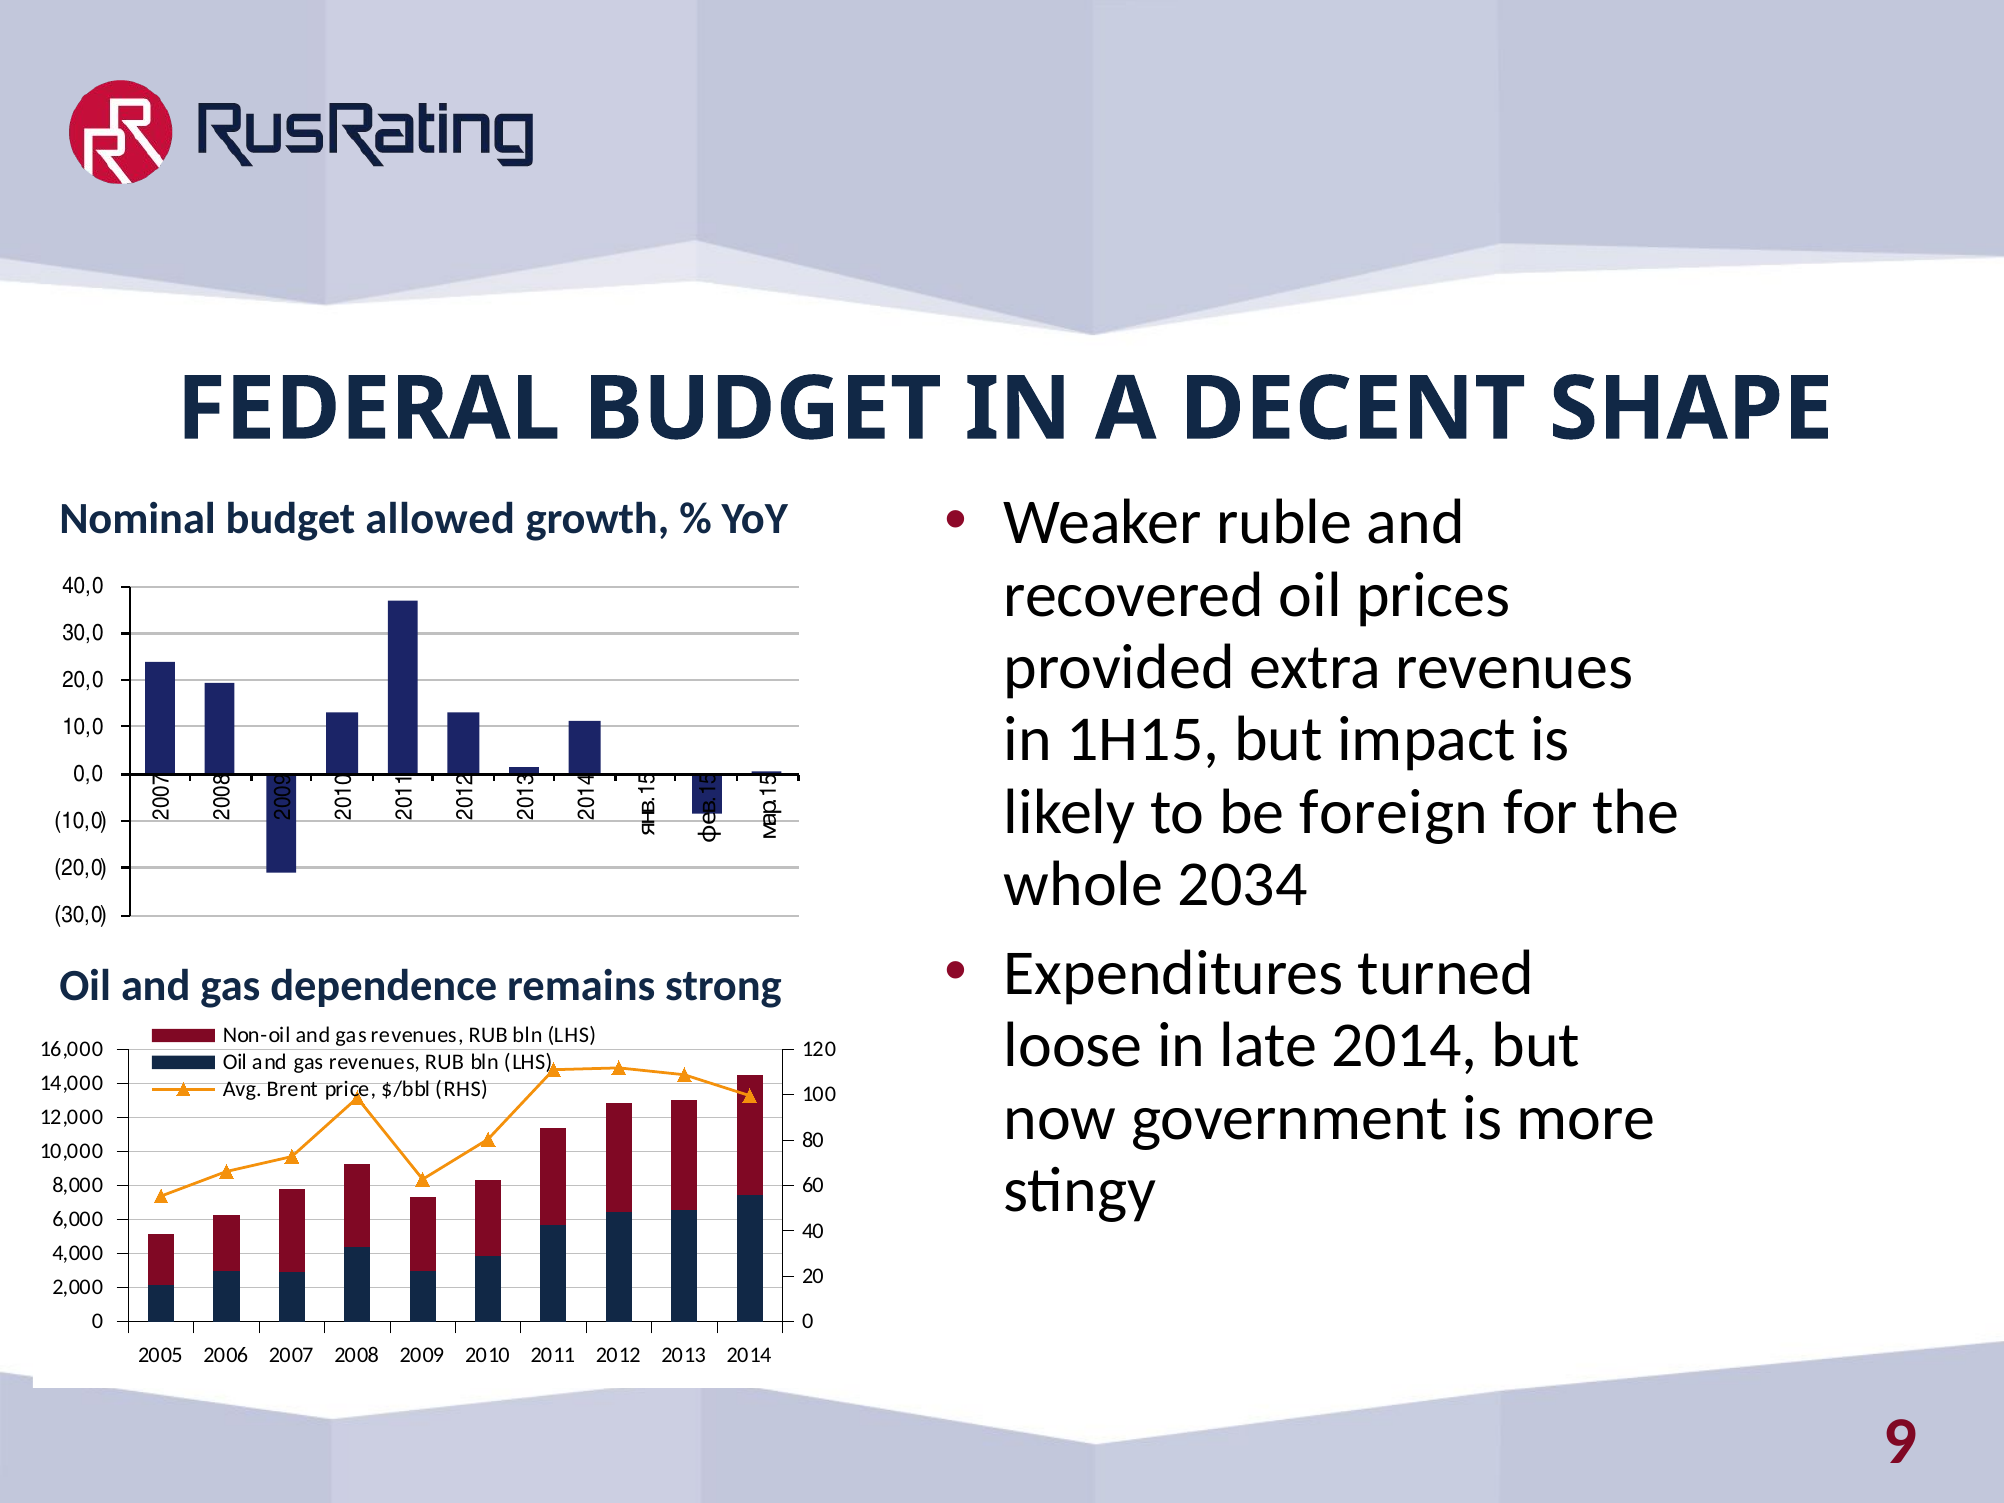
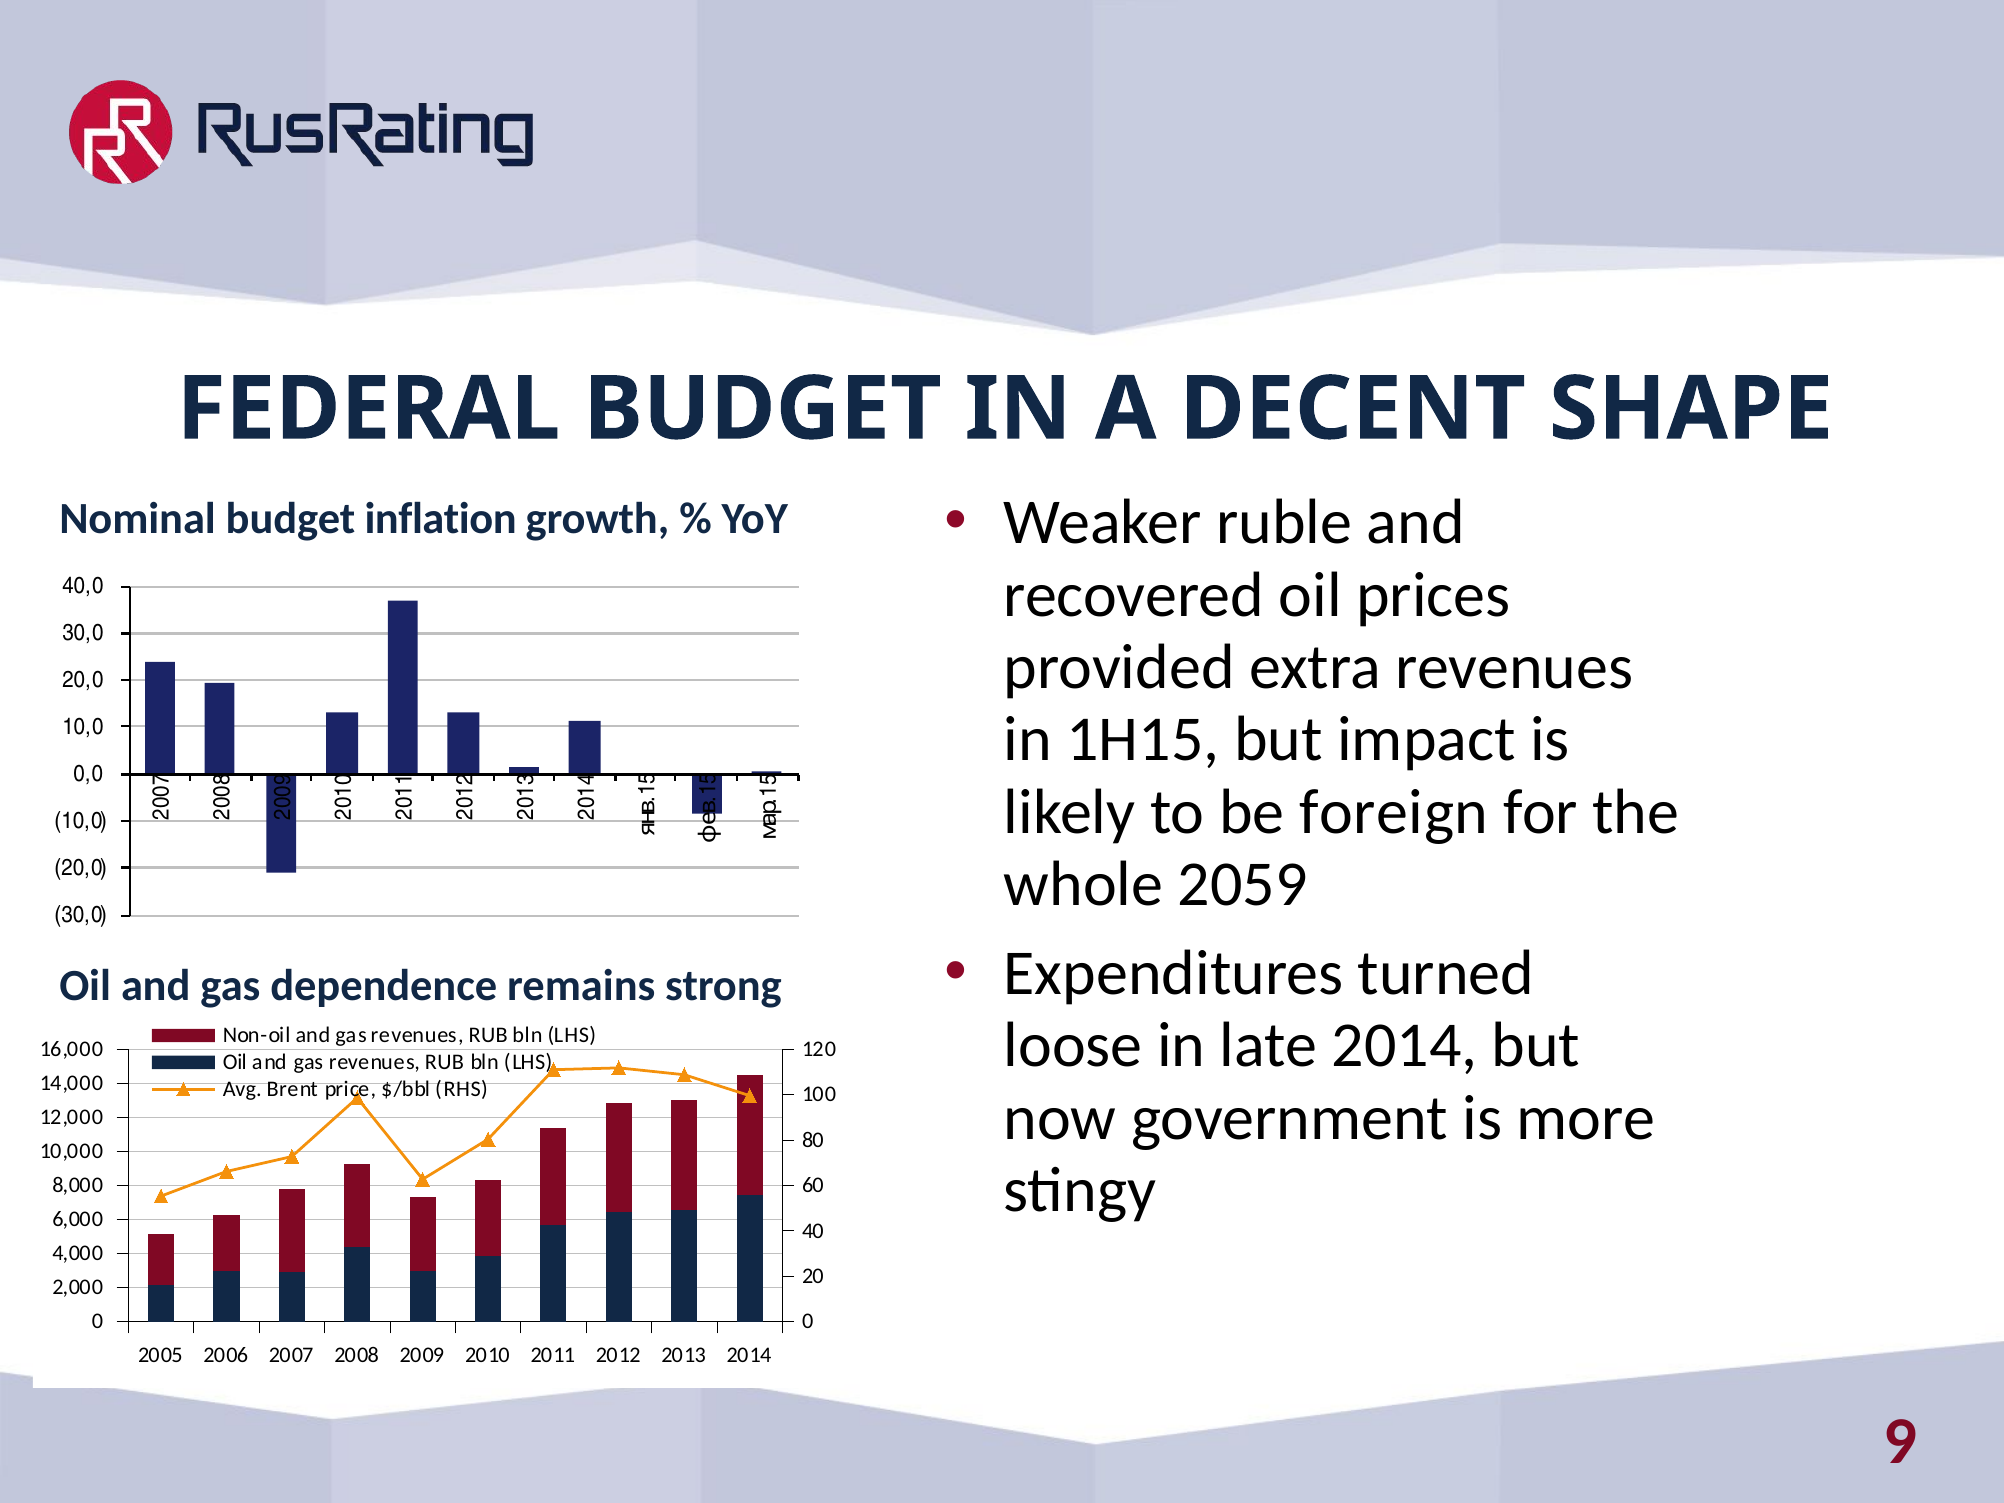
allowed: allowed -> inflation (441, 519)
2034: 2034 -> 2059 (1243, 884)
